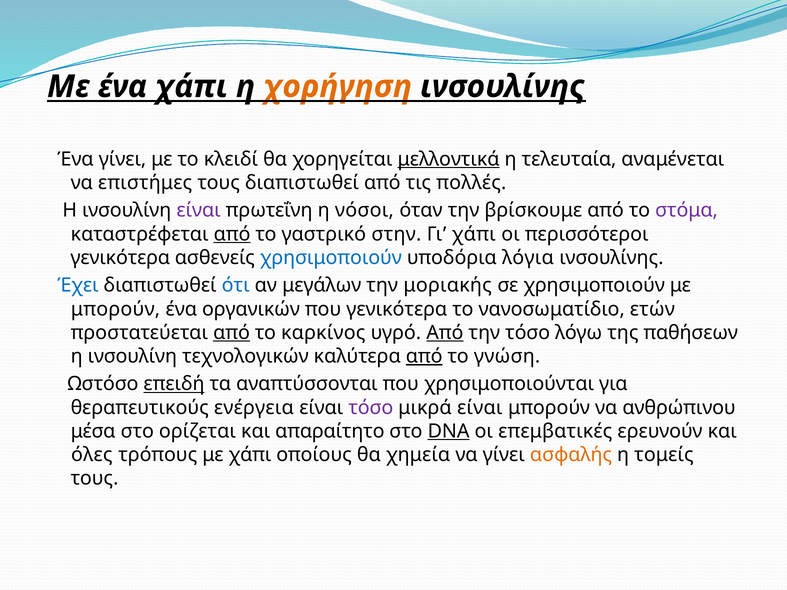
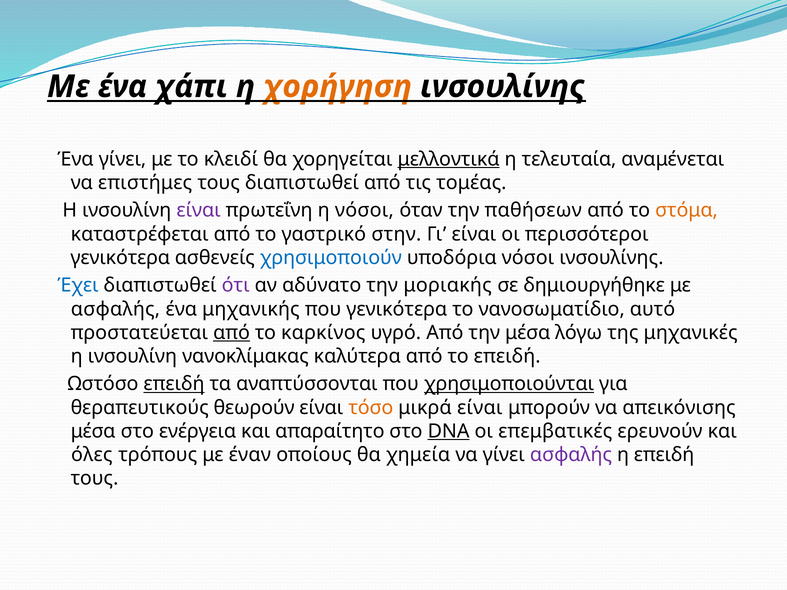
πολλές: πολλές -> τομέας (471, 183)
βρίσκουμε: βρίσκουμε -> παθήσεων (533, 211)
στόμα colour: purple -> orange (686, 211)
από underline: present -> none (232, 234)
Γι χάπι: χάπι -> είναι (474, 234)
υποδόρια λόγια: λόγια -> νόσοι (528, 258)
ότι colour: blue -> purple (236, 286)
μεγάλων: μεγάλων -> αδύνατο (322, 286)
σε χρησιμοποιούν: χρησιμοποιούν -> δημιουργήθηκε (594, 286)
μπορούν: μπορούν -> ασφαλής (115, 309)
οργανικών: οργανικών -> μηχανικής (251, 309)
ετών: ετών -> αυτό (653, 309)
Από underline: present -> none (445, 333)
την τόσο: τόσο -> μέσα (528, 333)
παθήσεων: παθήσεων -> μηχανικές (691, 333)
τεχνολογικών: τεχνολογικών -> νανοκλίμακας (245, 356)
από underline: present -> none (424, 356)
το γνώση: γνώση -> επειδή (507, 356)
χρησιμοποιούνται underline: none -> present (509, 384)
ενέργεια: ενέργεια -> θεωρούν (254, 408)
τόσο colour: purple -> orange (371, 408)
ανθρώπινου: ανθρώπινου -> απεικόνισης (679, 408)
ορίζεται: ορίζεται -> ενέργεια (198, 431)
με χάπι: χάπι -> έναν (250, 455)
ασφαλής colour: orange -> purple (571, 455)
η τομείς: τομείς -> επειδή (664, 455)
